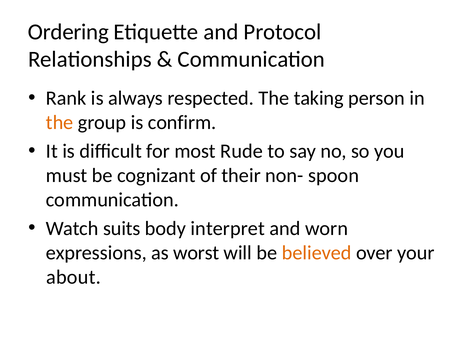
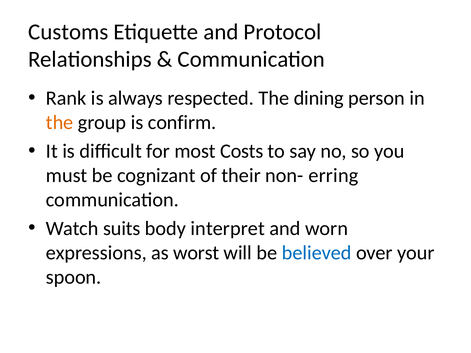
Ordering: Ordering -> Customs (68, 32)
taking: taking -> dining (319, 98)
Rude: Rude -> Costs (242, 151)
spoon: spoon -> erring (333, 176)
believed colour: orange -> blue (317, 253)
about: about -> spoon (74, 277)
